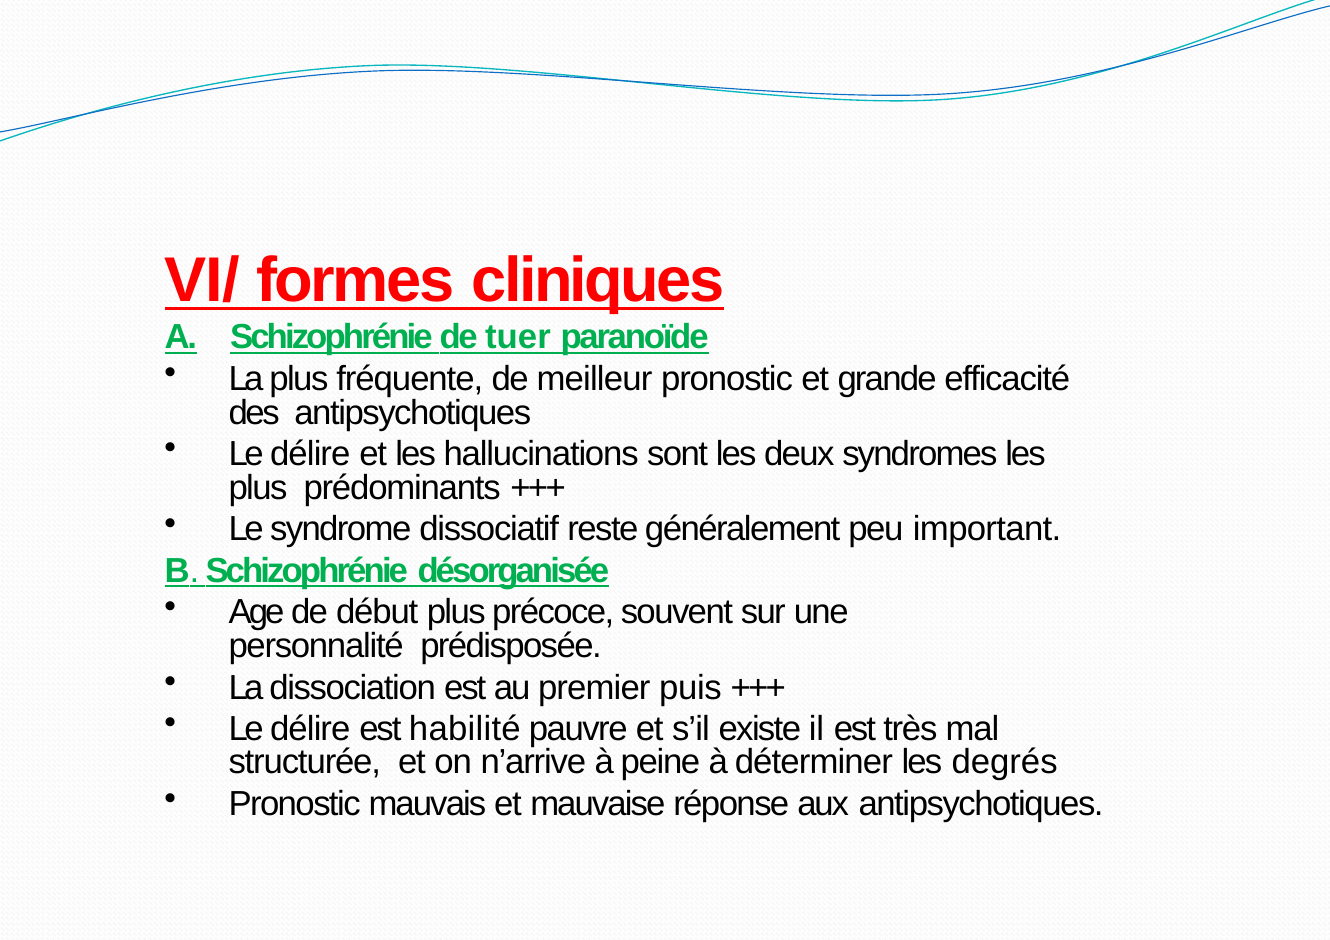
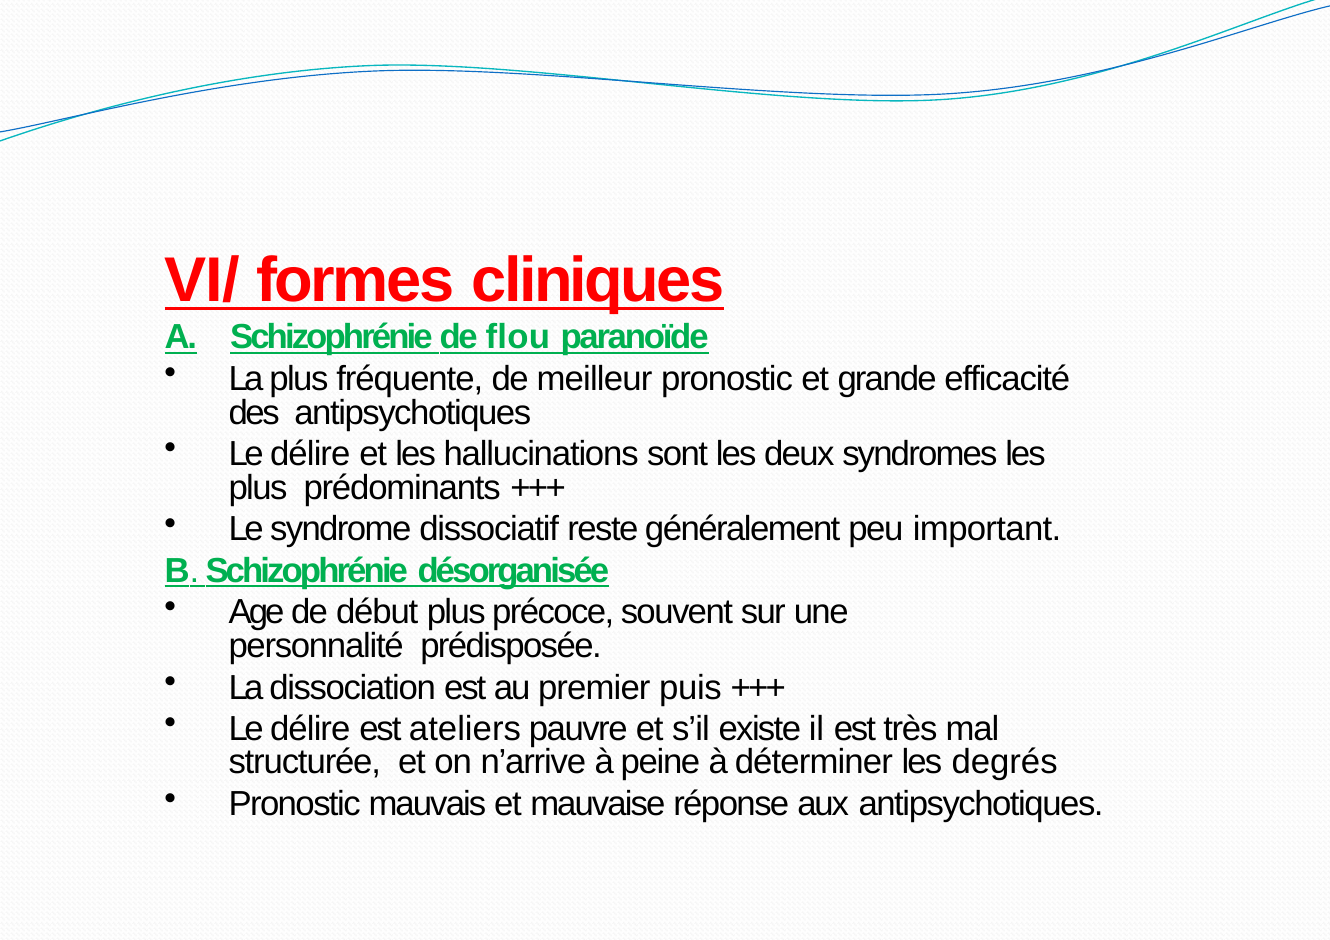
tuer: tuer -> flou (518, 337)
habilité: habilité -> ateliers (465, 729)
